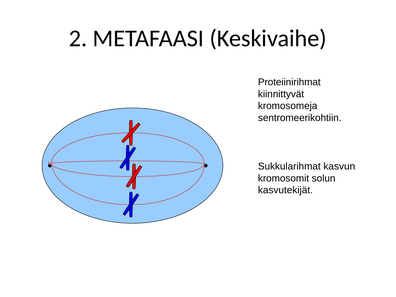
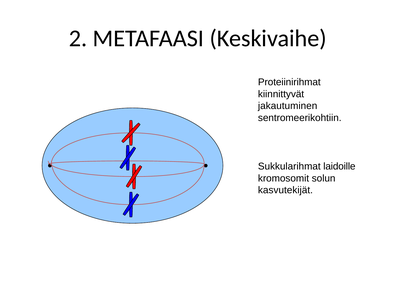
kromosomeja: kromosomeja -> jakautuminen (288, 106)
kasvun: kasvun -> laidoille (339, 166)
